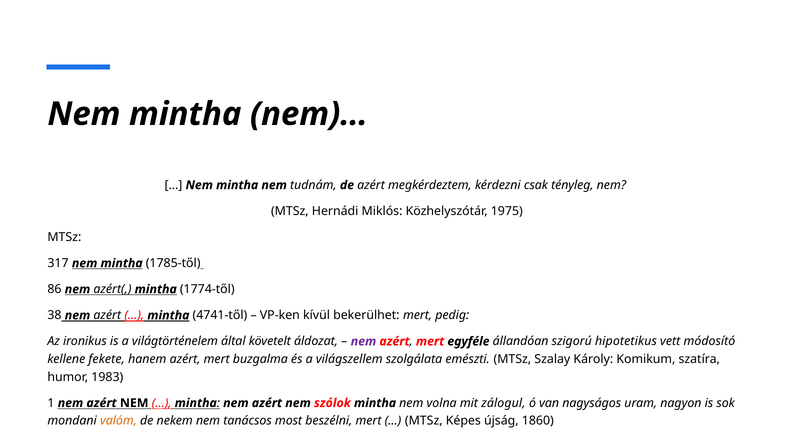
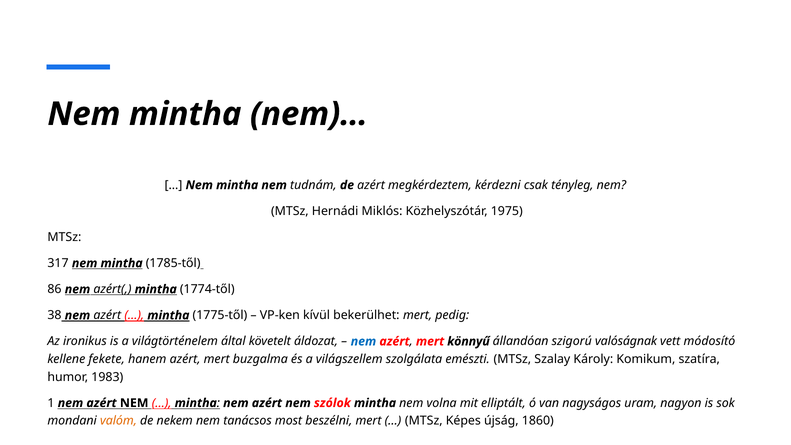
4741-től: 4741-től -> 1775-től (220, 315)
nem colour: purple -> blue (363, 341)
egyféle: egyféle -> könnyű (468, 341)
hipotetikus: hipotetikus -> valóságnak (626, 341)
zálogul: zálogul -> elliptált (503, 403)
